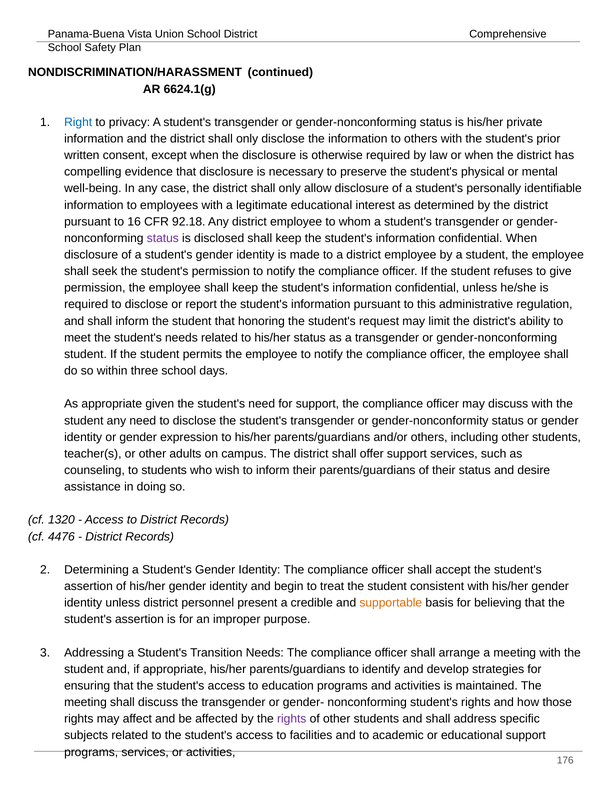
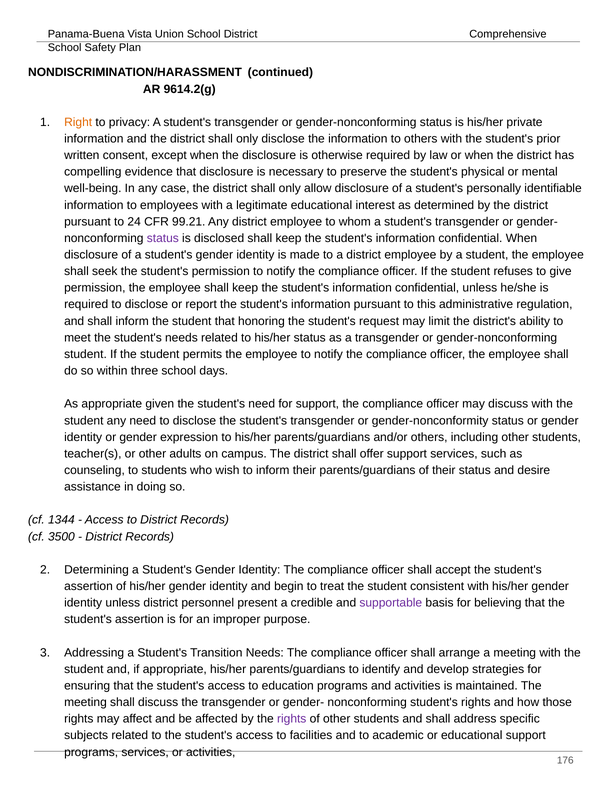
6624.1(g: 6624.1(g -> 9614.2(g (190, 89)
Right colour: blue -> orange (78, 122)
16: 16 -> 24 (134, 222)
92.18: 92.18 -> 99.21 (189, 222)
1320: 1320 -> 1344 (61, 520)
4476: 4476 -> 3500 (61, 537)
supportable colour: orange -> purple (391, 603)
